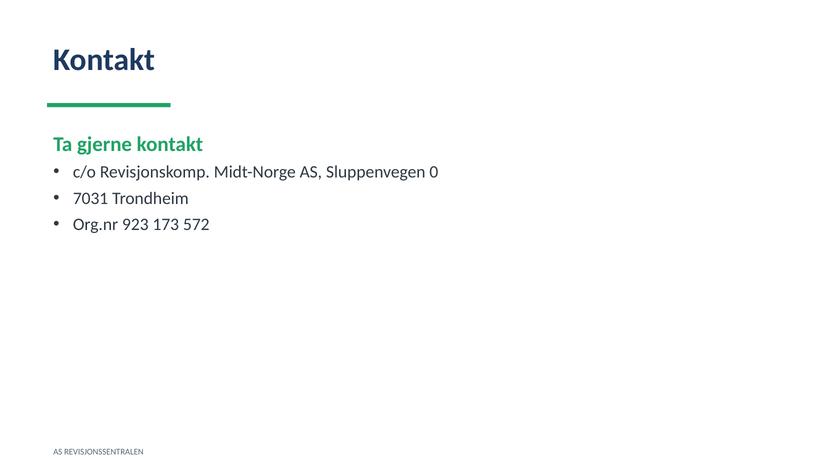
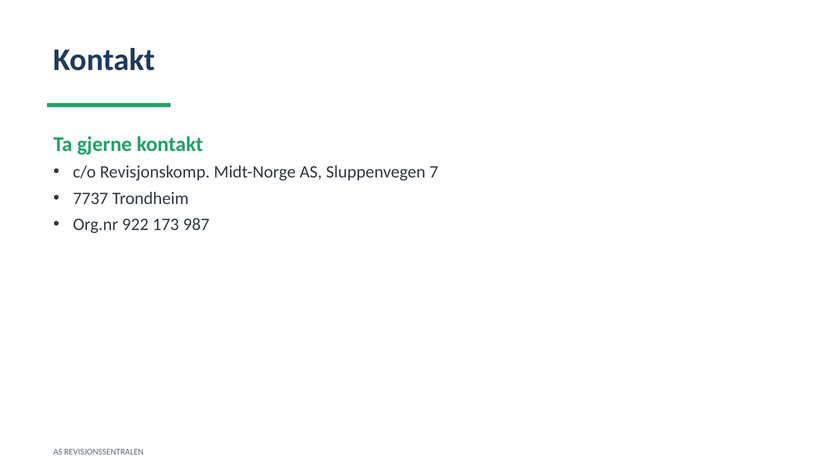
0: 0 -> 7 (434, 172)
7031: 7031 -> 7737 (91, 198)
923: 923 -> 922 (135, 224)
572: 572 -> 987 (196, 224)
